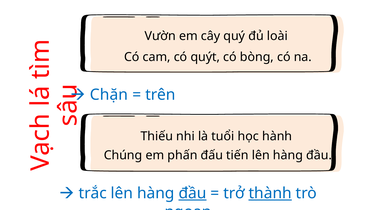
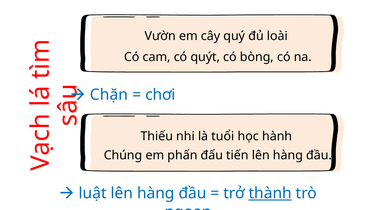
trên: trên -> chơi (160, 95)
trắc: trắc -> luật (93, 193)
đầu underline: present -> none (192, 193)
